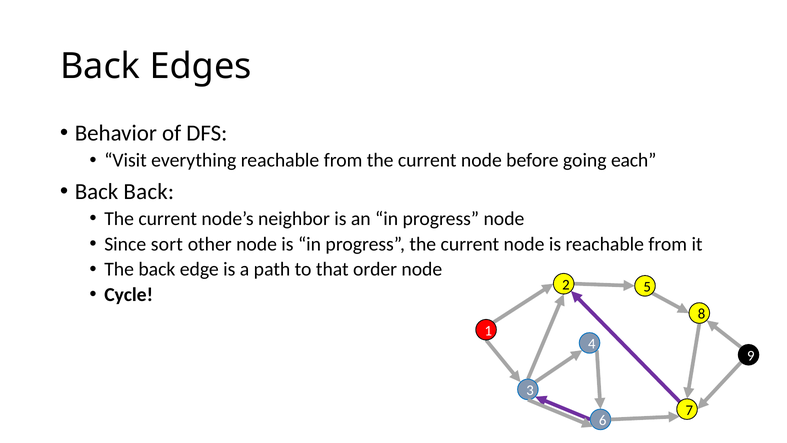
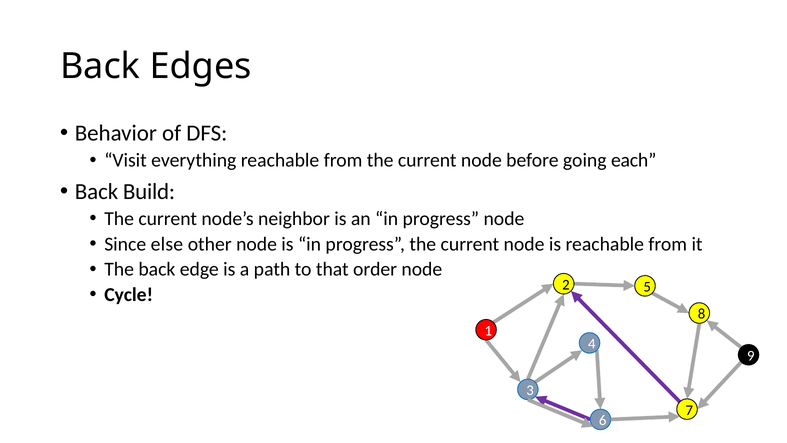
Back Back: Back -> Build (149, 191)
sort: sort -> else (167, 244)
